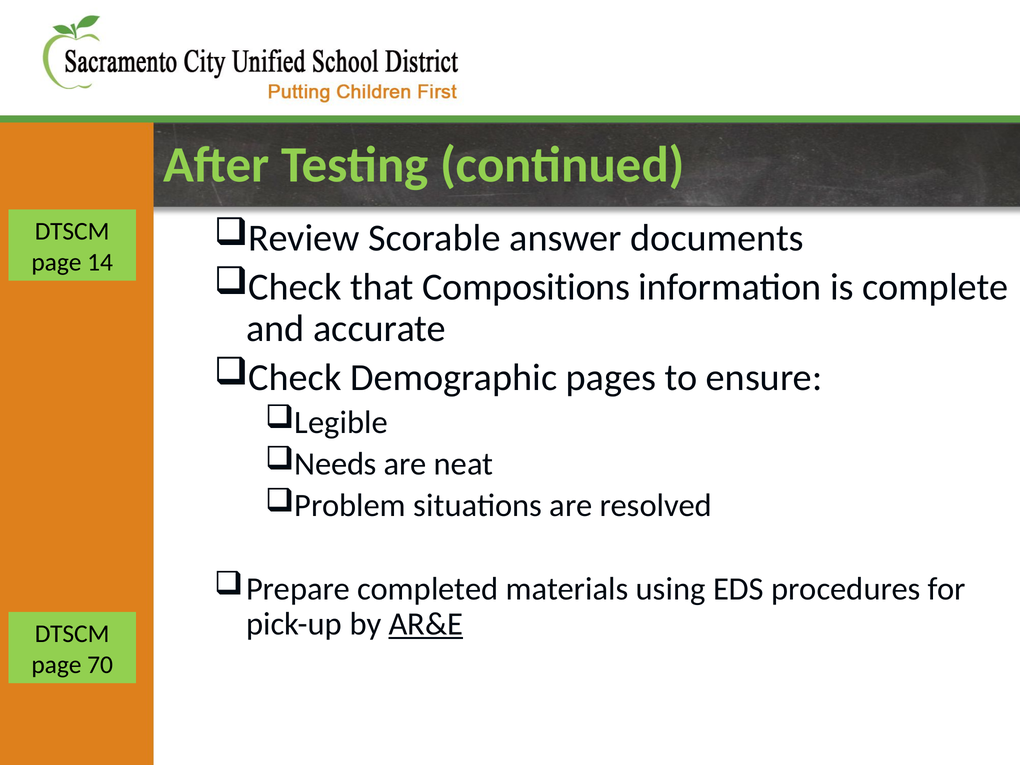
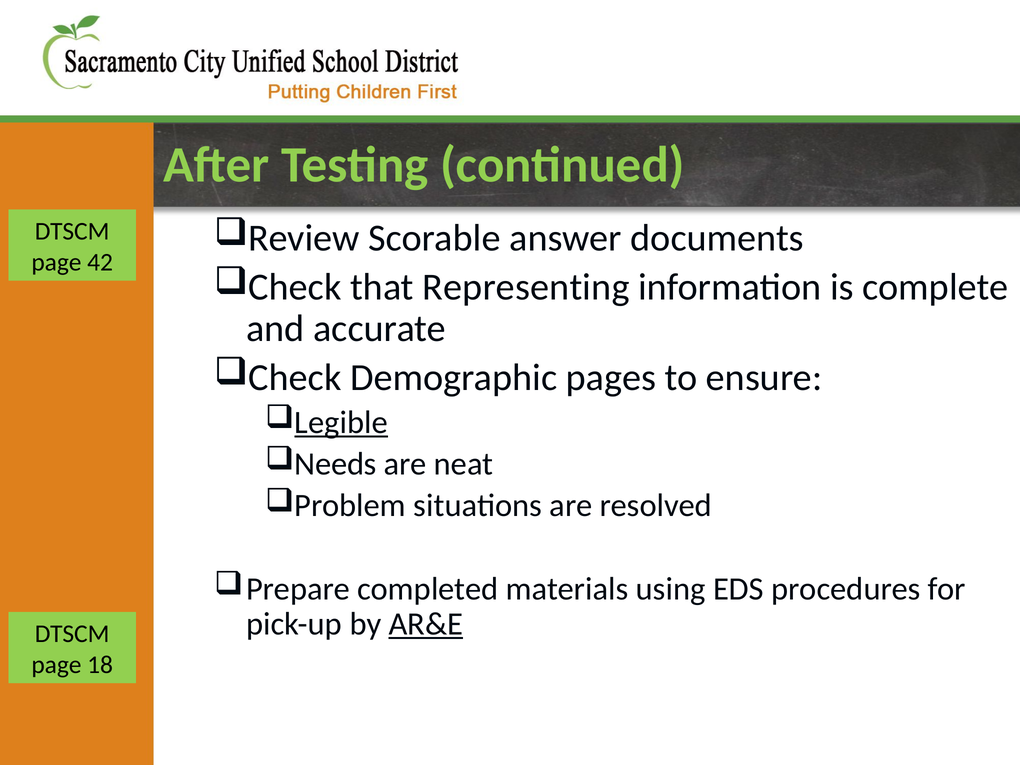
14: 14 -> 42 (100, 262)
Compositions: Compositions -> Representing (526, 287)
Legible underline: none -> present (341, 422)
70: 70 -> 18 (100, 665)
